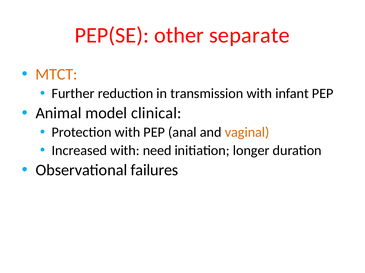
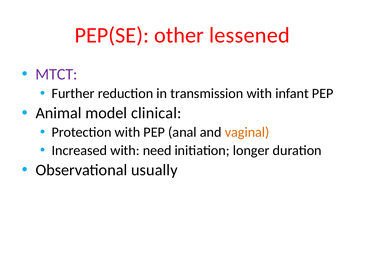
separate: separate -> lessened (249, 35)
MTCT colour: orange -> purple (56, 74)
failures: failures -> usually (154, 170)
